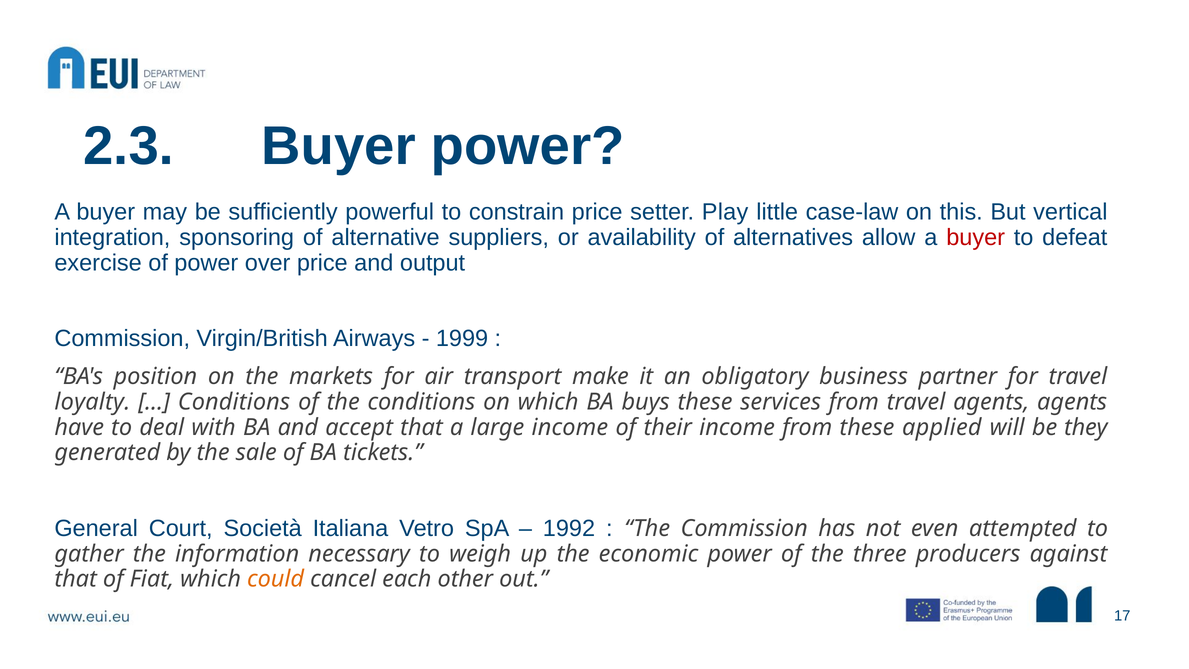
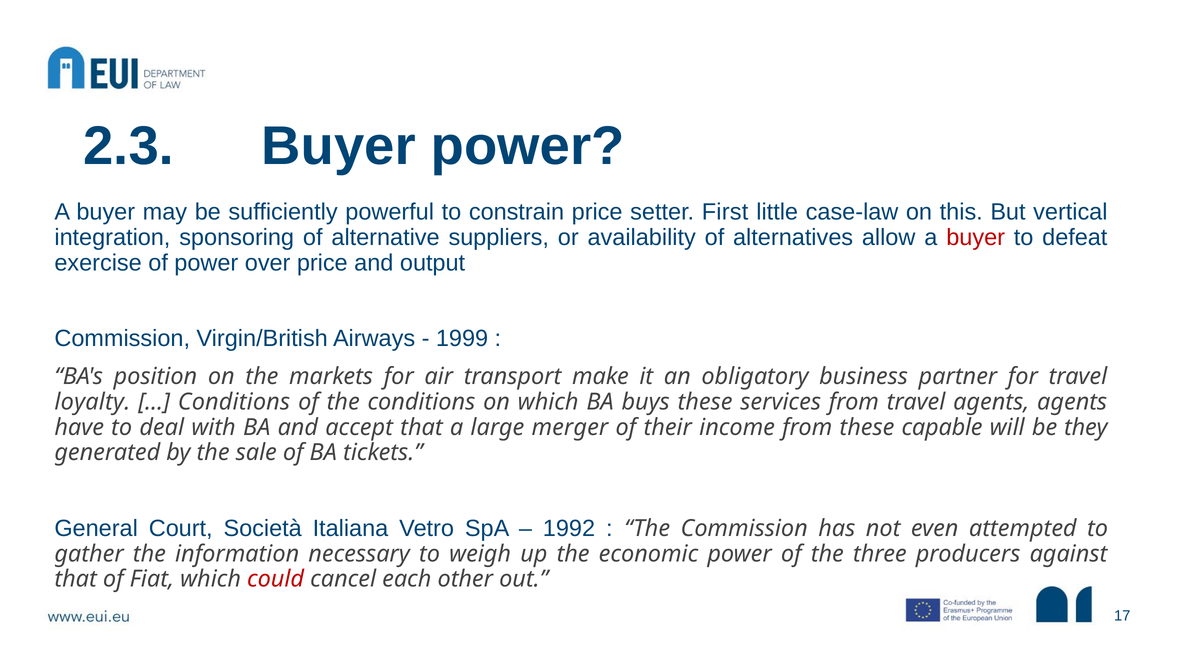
Play: Play -> First (725, 212)
large income: income -> merger (570, 427)
applied: applied -> capable (942, 427)
could colour: orange -> red (276, 579)
